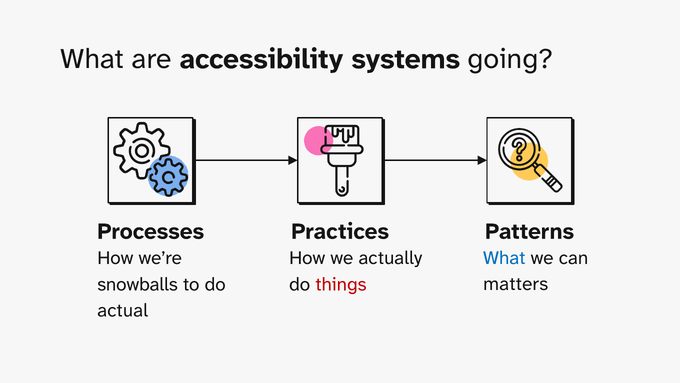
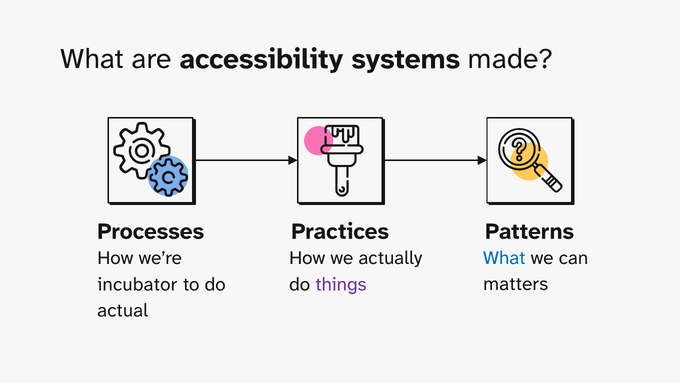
going: going -> made (510, 59)
snowballs: snowballs -> incubator (137, 284)
things colour: red -> purple (341, 284)
